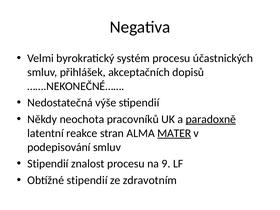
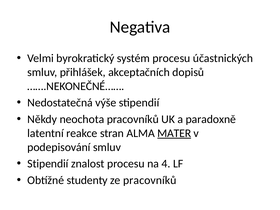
paradoxně underline: present -> none (211, 119)
9: 9 -> 4 (166, 164)
Obtížné stipendií: stipendií -> studenty (87, 180)
ze zdravotním: zdravotním -> pracovníků (150, 180)
